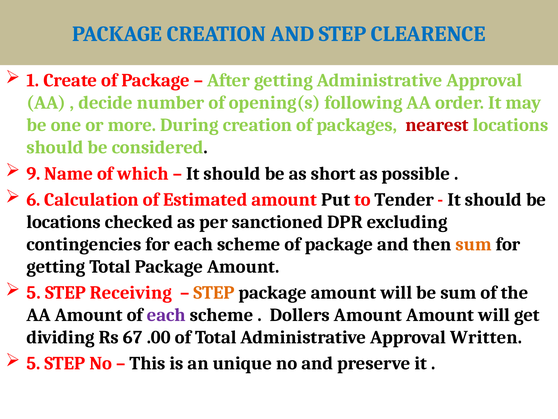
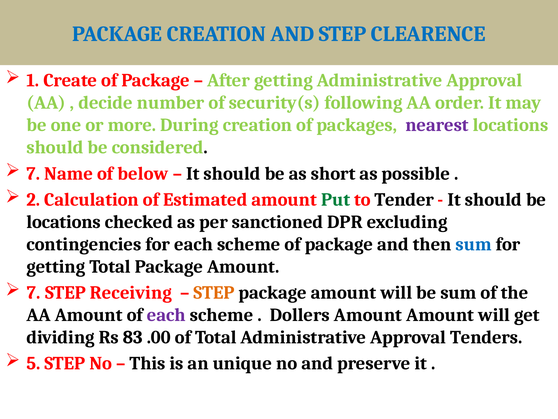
opening(s: opening(s -> security(s (275, 103)
nearest colour: red -> purple (437, 125)
9: 9 -> 7 (33, 173)
which: which -> below (143, 173)
6: 6 -> 2 (33, 199)
Put colour: black -> green (336, 199)
sum colour: orange -> blue (474, 244)
5: 5 -> 7 (34, 292)
67: 67 -> 83 (133, 337)
Written: Written -> Tenders (486, 337)
